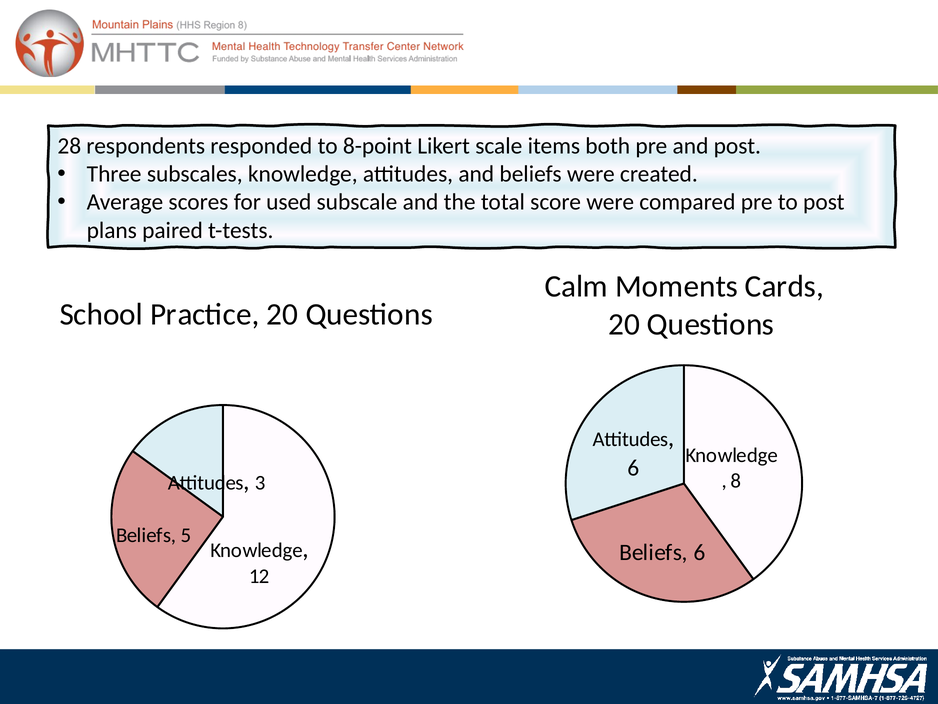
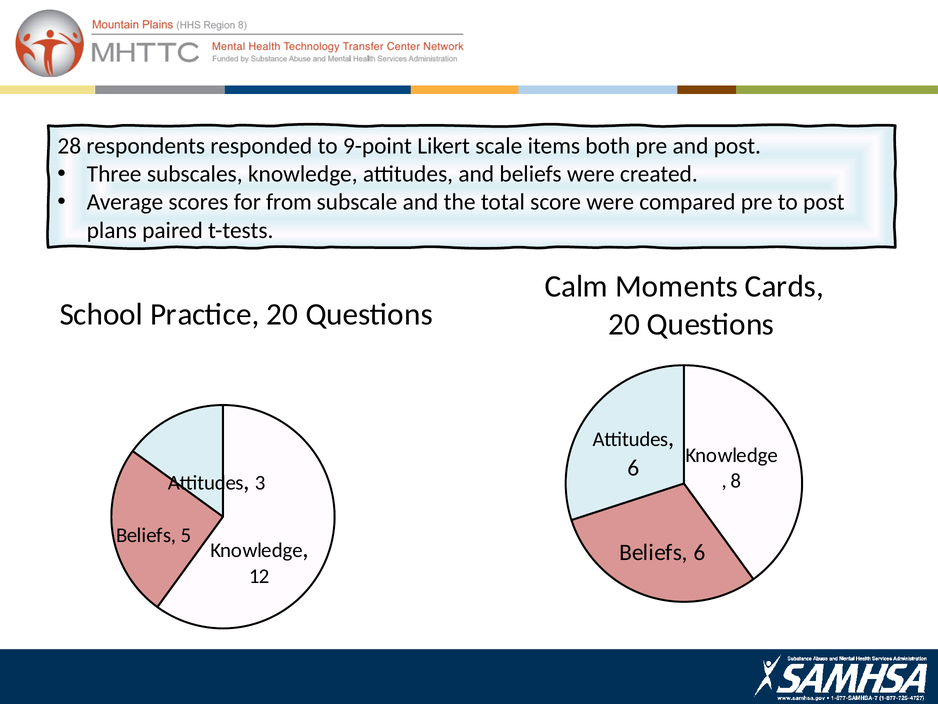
8-point: 8-point -> 9-point (377, 146)
used: used -> from (289, 202)
